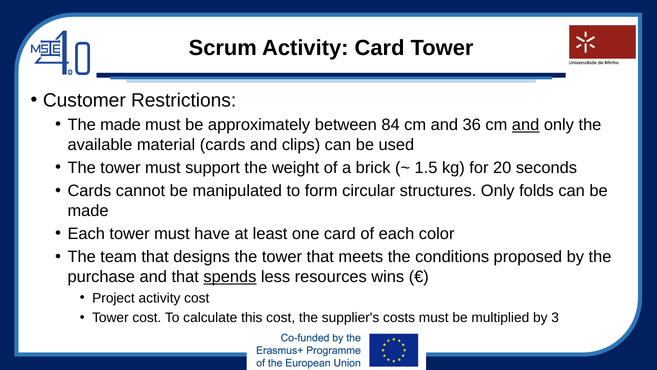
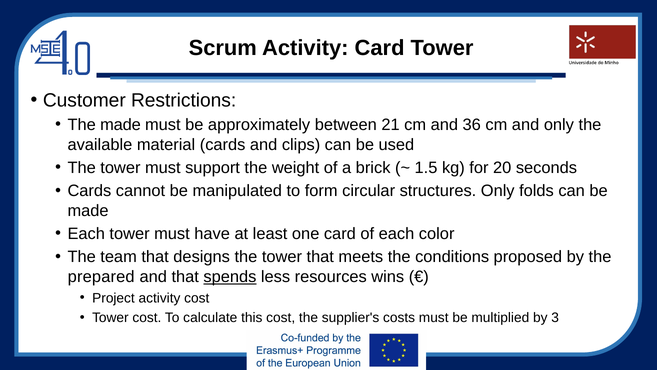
84: 84 -> 21 (391, 125)
and underline: present -> none (526, 125)
purchase: purchase -> prepared (101, 276)
